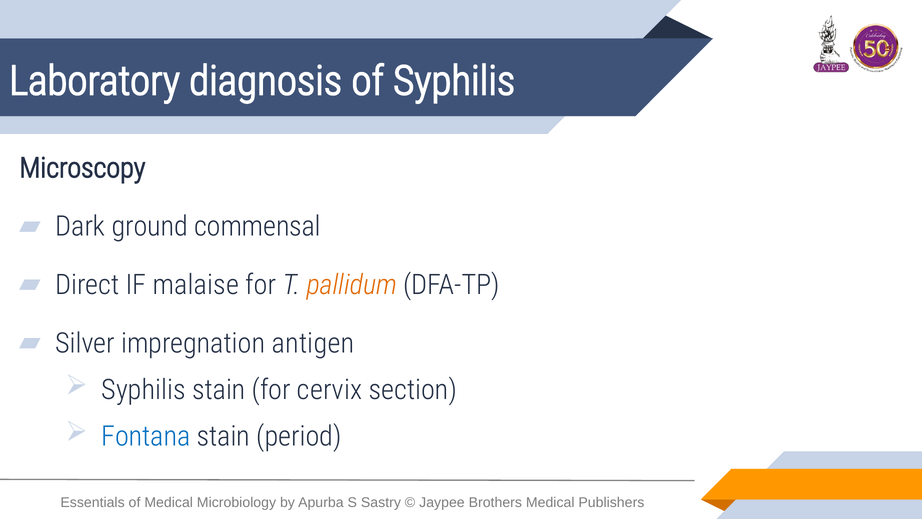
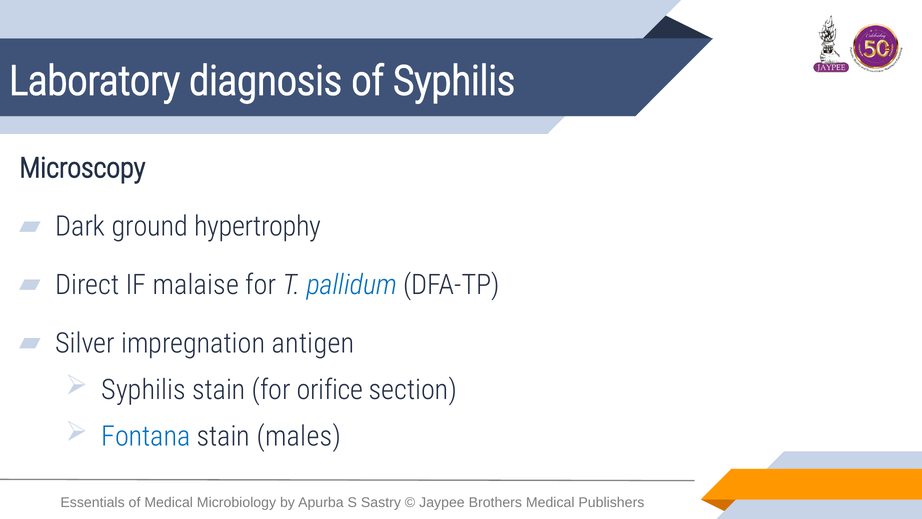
commensal: commensal -> hypertrophy (258, 226)
pallidum colour: orange -> blue (352, 285)
cervix: cervix -> orifice (330, 390)
period: period -> males (299, 436)
